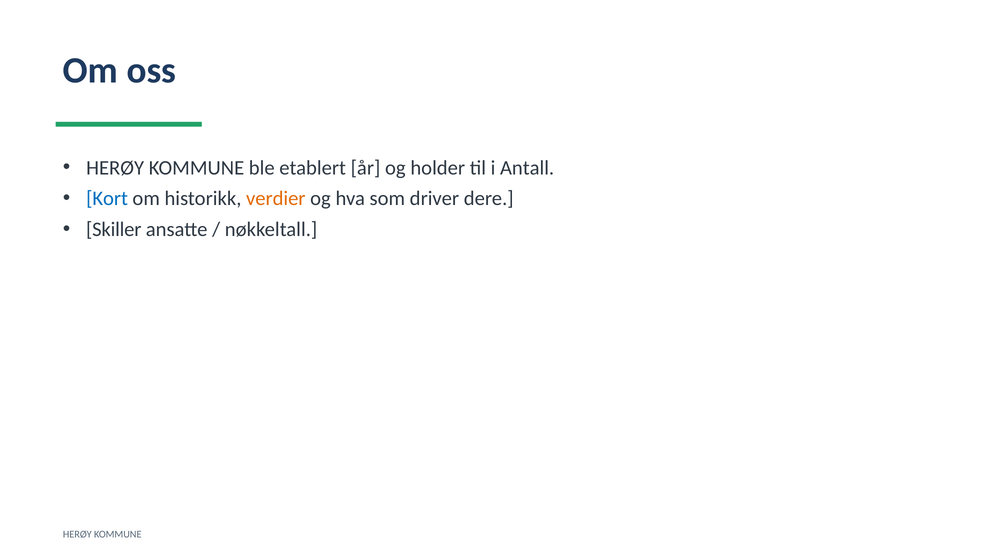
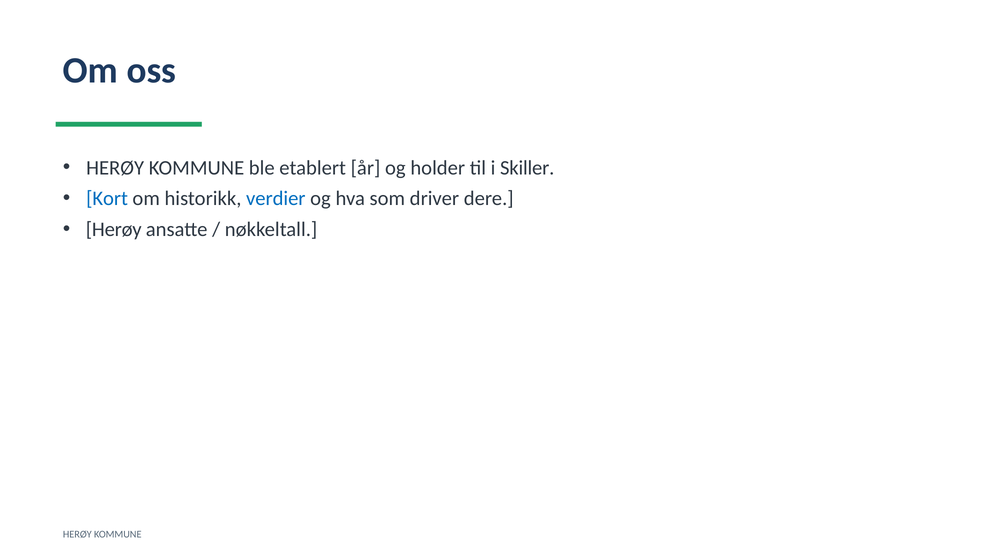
Antall: Antall -> Skiller (527, 168)
verdier colour: orange -> blue (276, 199)
Skiller: Skiller -> Herøy (114, 230)
